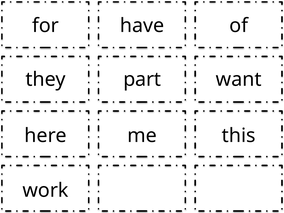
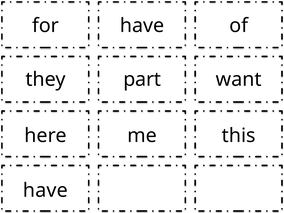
work: work -> have (45, 190)
